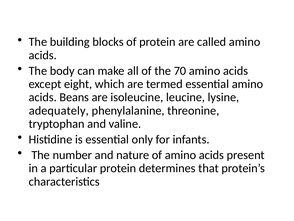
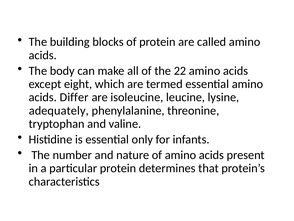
70: 70 -> 22 (180, 71)
Beans: Beans -> Differ (74, 97)
